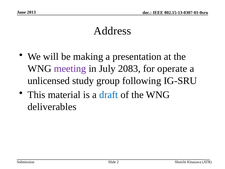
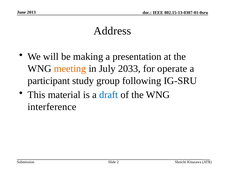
meeting colour: purple -> orange (70, 69)
2083: 2083 -> 2033 (129, 69)
unlicensed: unlicensed -> participant (49, 81)
deliverables: deliverables -> interference (52, 107)
